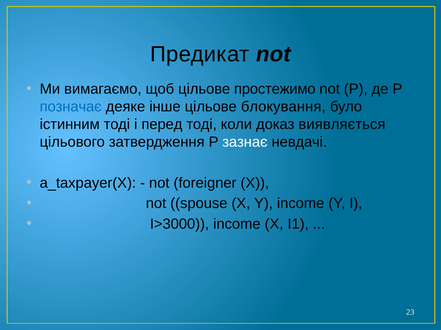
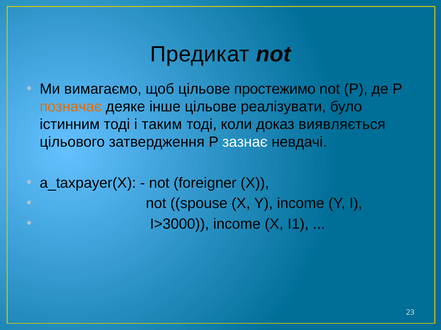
позначає colour: blue -> orange (71, 107)
блокування: блокування -> реалізувати (283, 107)
перед: перед -> таким (162, 125)
